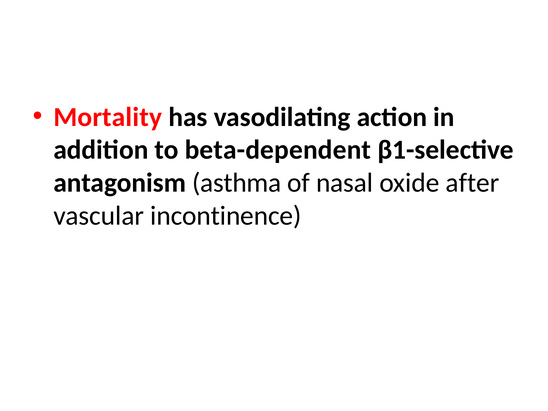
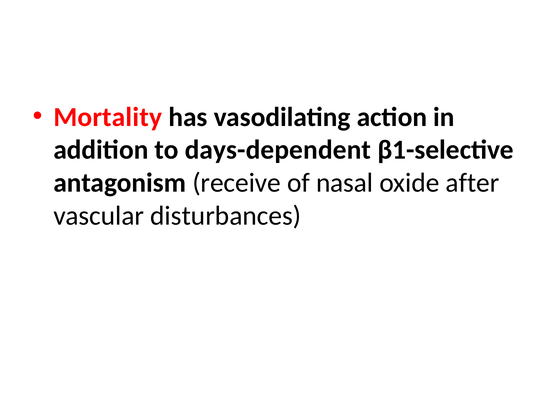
beta-dependent: beta-dependent -> days-dependent (278, 150)
asthma: asthma -> receive (237, 183)
incontinence: incontinence -> disturbances (226, 216)
